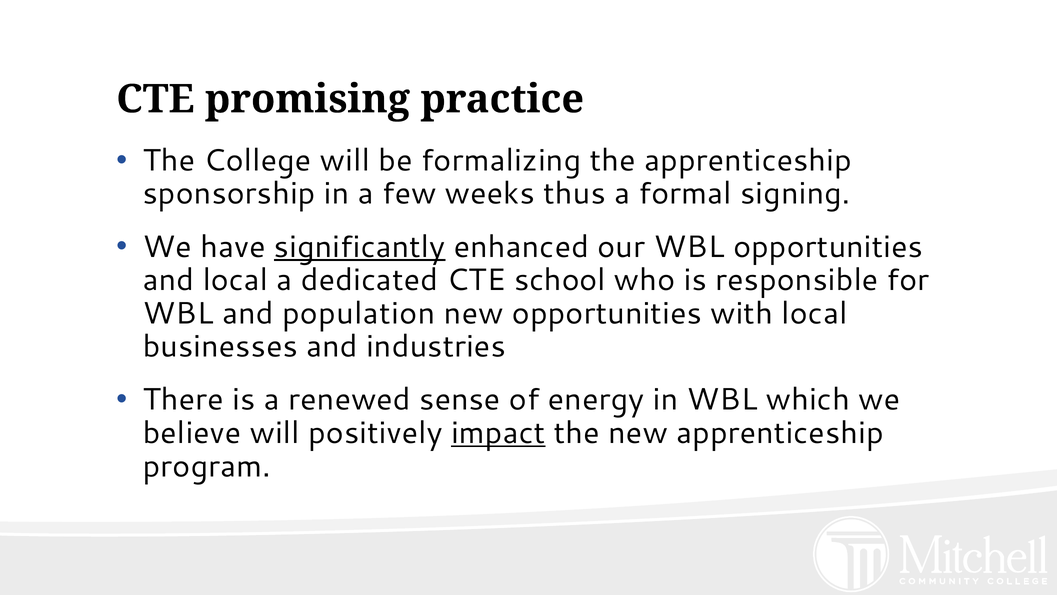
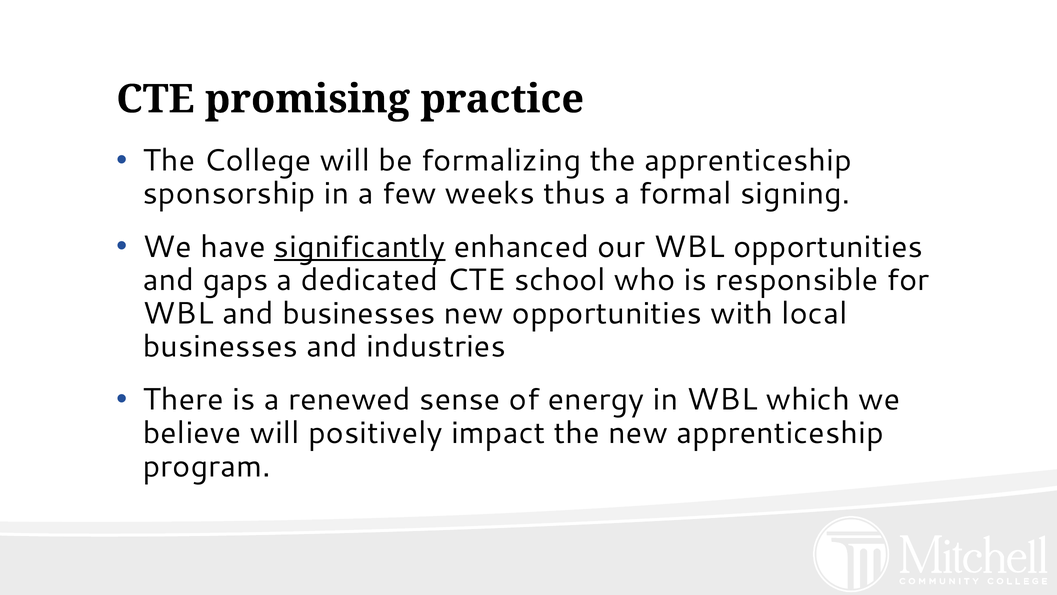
and local: local -> gaps (236, 280)
and population: population -> businesses (359, 313)
impact underline: present -> none (498, 433)
